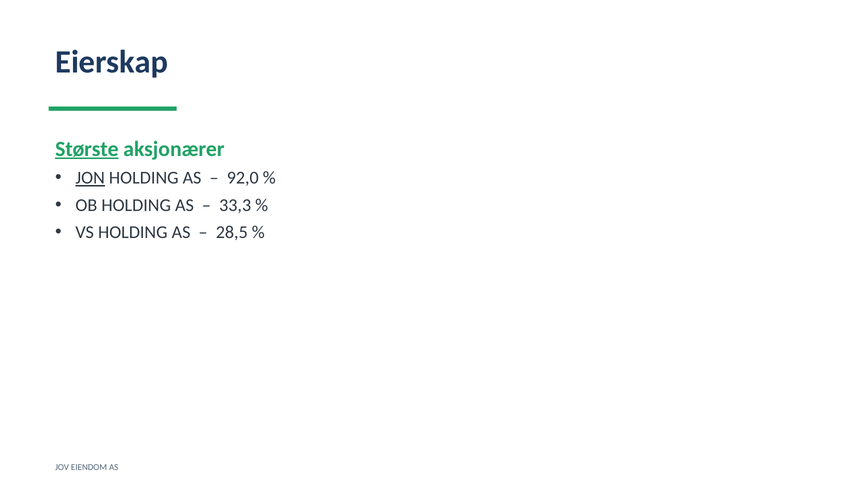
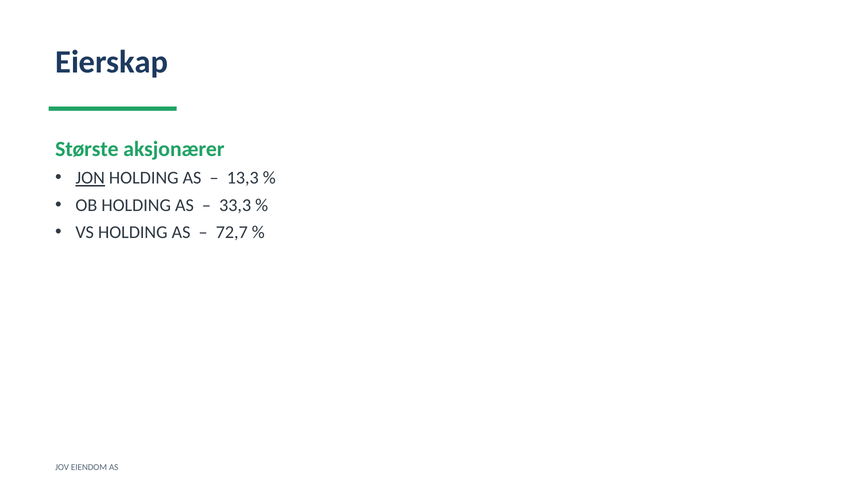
Største underline: present -> none (87, 149)
92,0: 92,0 -> 13,3 (243, 178)
28,5: 28,5 -> 72,7 (232, 233)
